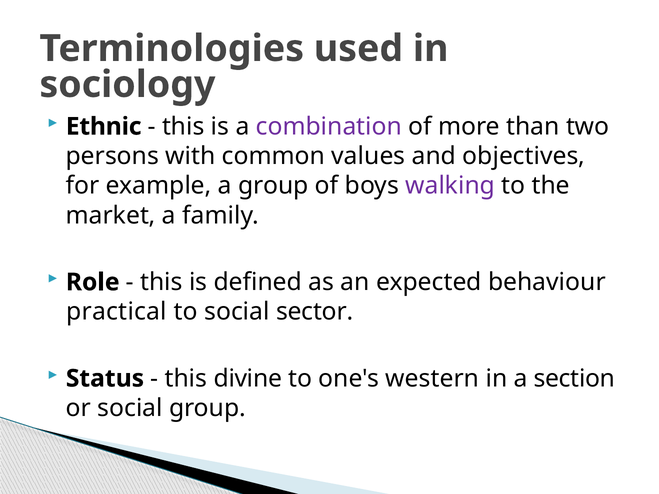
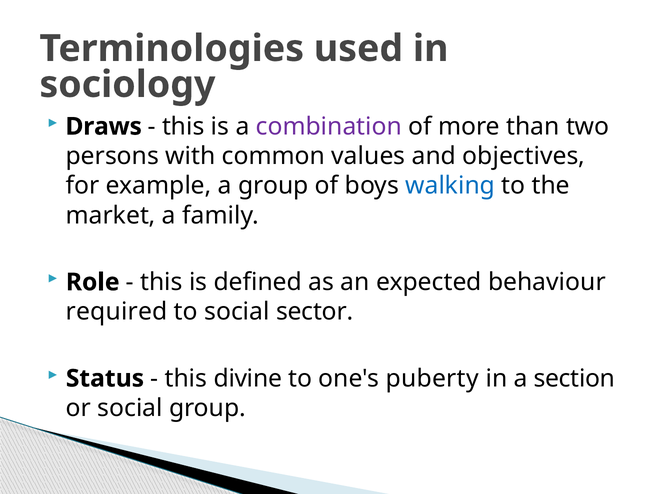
Ethnic: Ethnic -> Draws (104, 127)
walking colour: purple -> blue (450, 186)
practical: practical -> required (117, 312)
western: western -> puberty (432, 379)
